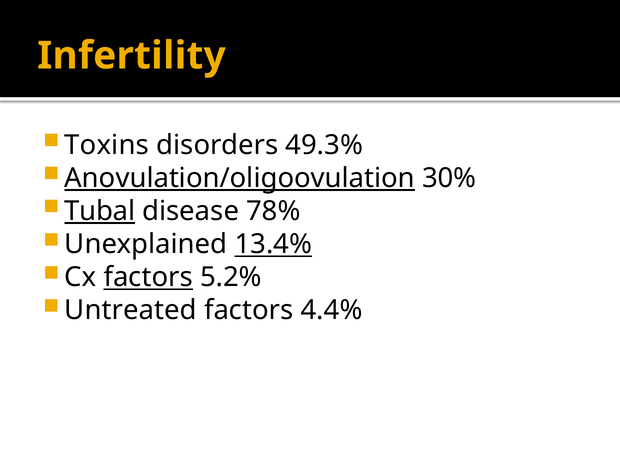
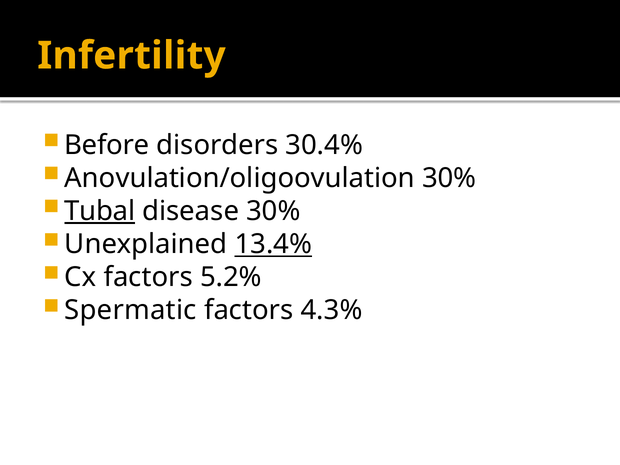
Toxins: Toxins -> Before (107, 145)
49.3%: 49.3% -> 30.4% (324, 145)
Anovulation/oligoovulation underline: present -> none (240, 178)
disease 78%: 78% -> 30% (273, 211)
factors underline: present -> none (148, 277)
Untreated: Untreated -> Spermatic (131, 310)
4.4%: 4.4% -> 4.3% (332, 310)
